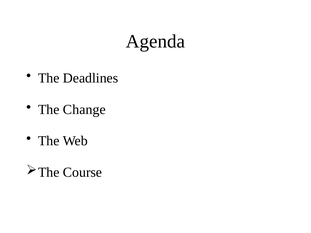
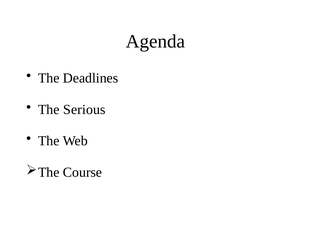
Change: Change -> Serious (84, 110)
